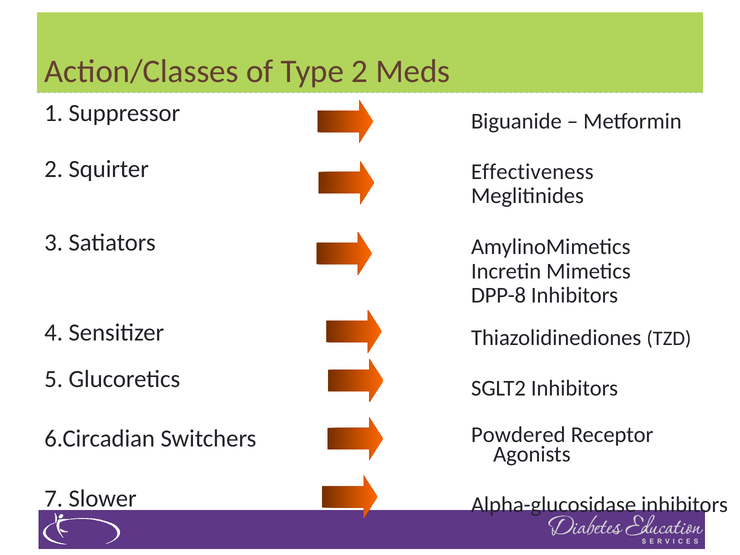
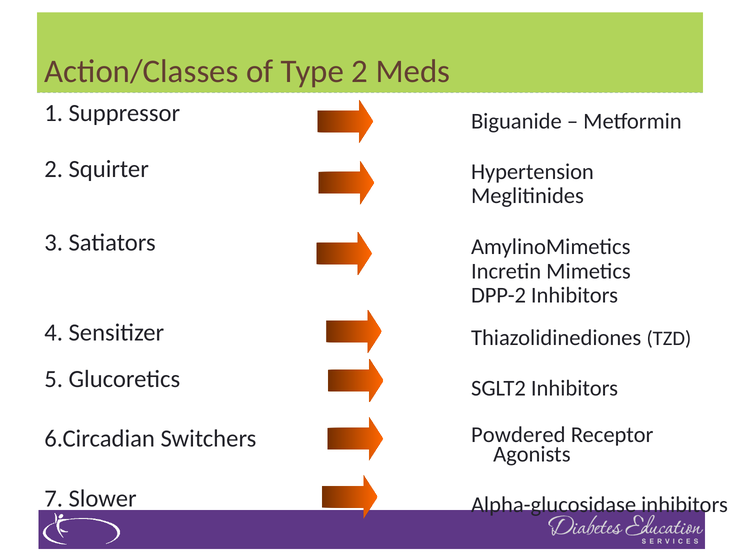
Effectiveness: Effectiveness -> Hypertension (532, 172)
DPP-8: DPP-8 -> DPP-2 (499, 295)
